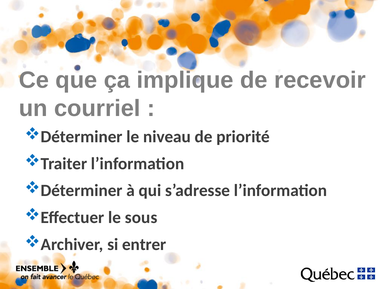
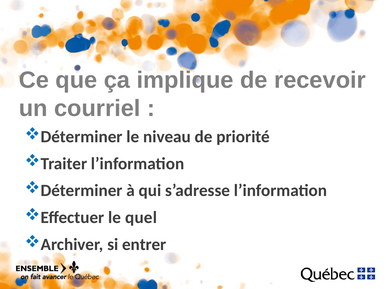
sous: sous -> quel (141, 218)
